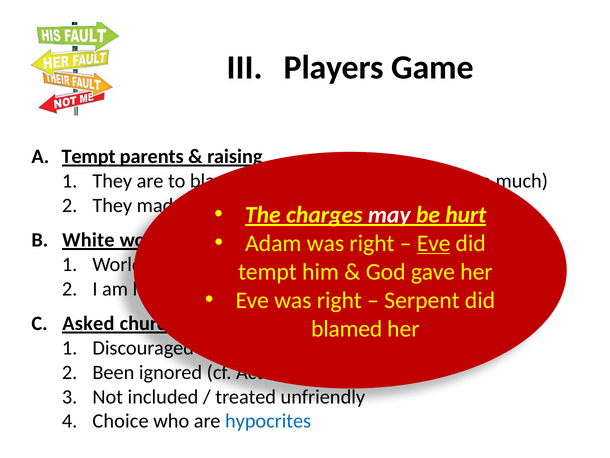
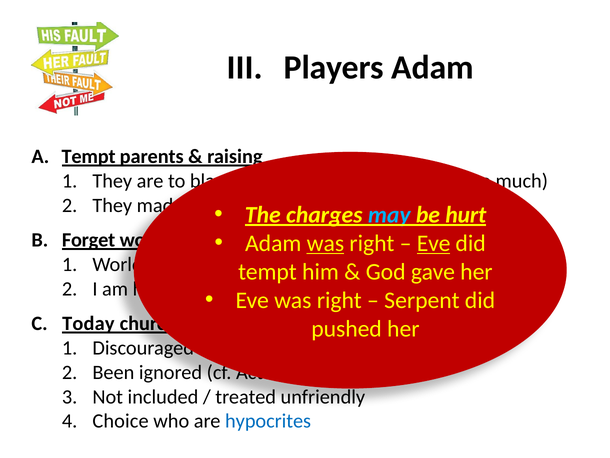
Players Game: Game -> Adam (433, 68)
may colour: white -> light blue (389, 215)
was underline: none -> present (325, 243)
White: White -> Forget (89, 240)
Asked: Asked -> Today (88, 323)
blamed: blamed -> pushed (347, 328)
